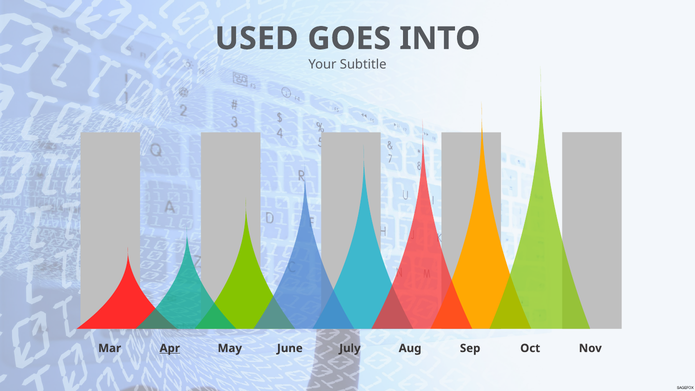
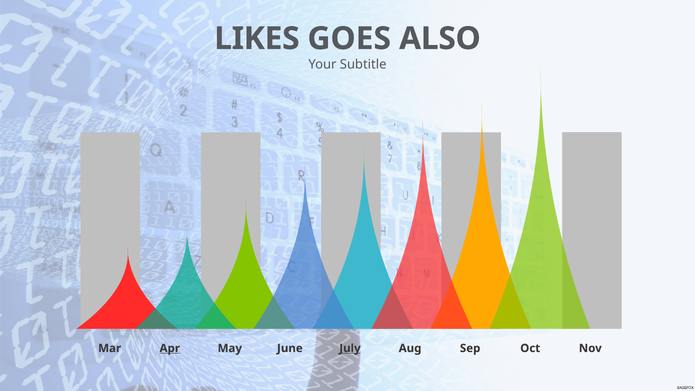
USED: USED -> LIKES (257, 39)
INTO: INTO -> ALSO (440, 39)
July underline: none -> present (350, 348)
